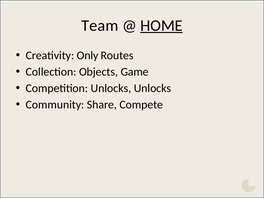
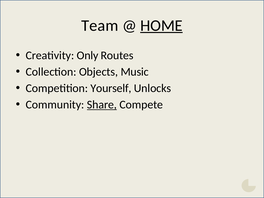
Game: Game -> Music (135, 72)
Competition Unlocks: Unlocks -> Yourself (111, 88)
Share underline: none -> present (102, 105)
